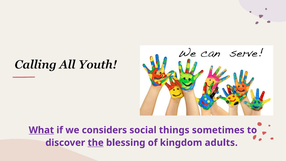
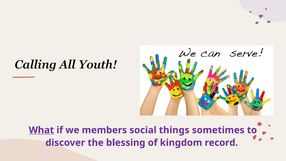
considers: considers -> members (104, 130)
the underline: present -> none (96, 143)
adults: adults -> record (221, 143)
